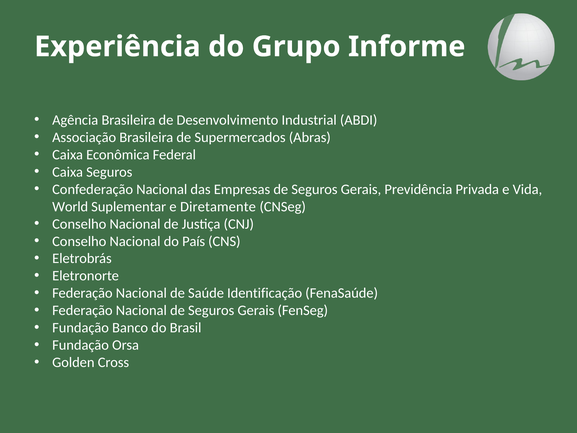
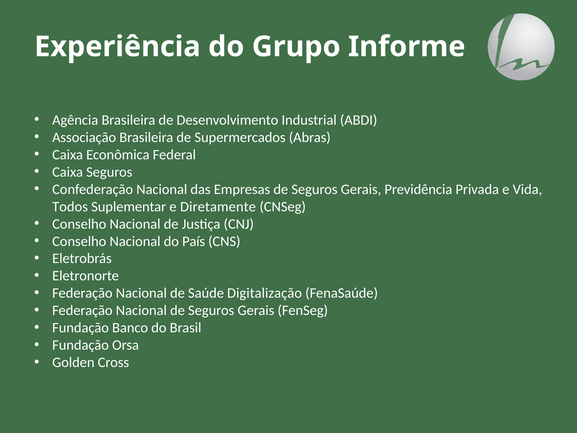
World: World -> Todos (70, 206)
Identificação: Identificação -> Digitalização (265, 293)
